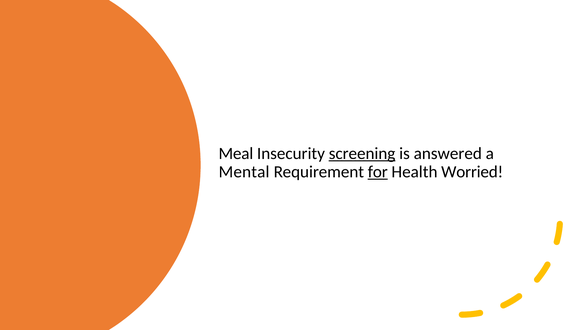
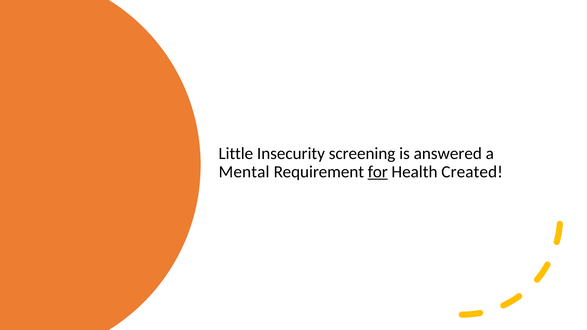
Meal: Meal -> Little (236, 154)
screening underline: present -> none (362, 154)
Worried: Worried -> Created (472, 172)
